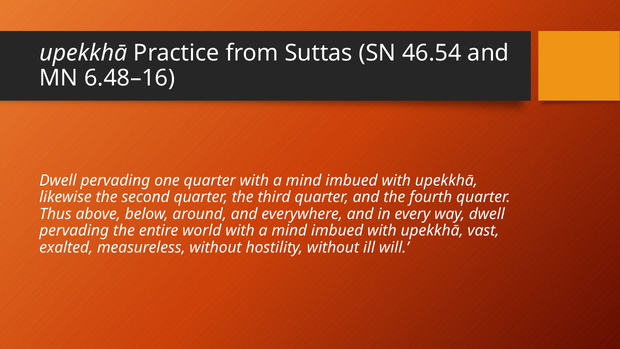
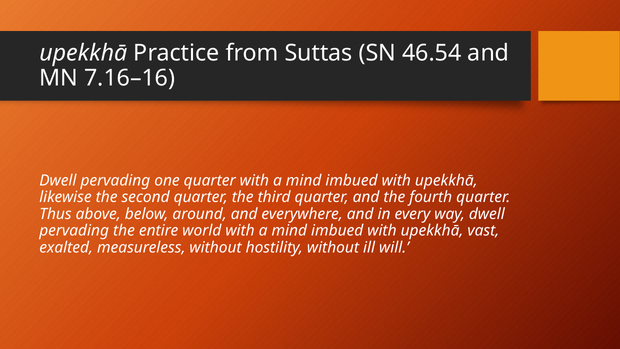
6.48–16: 6.48–16 -> 7.16–16 (130, 78)
